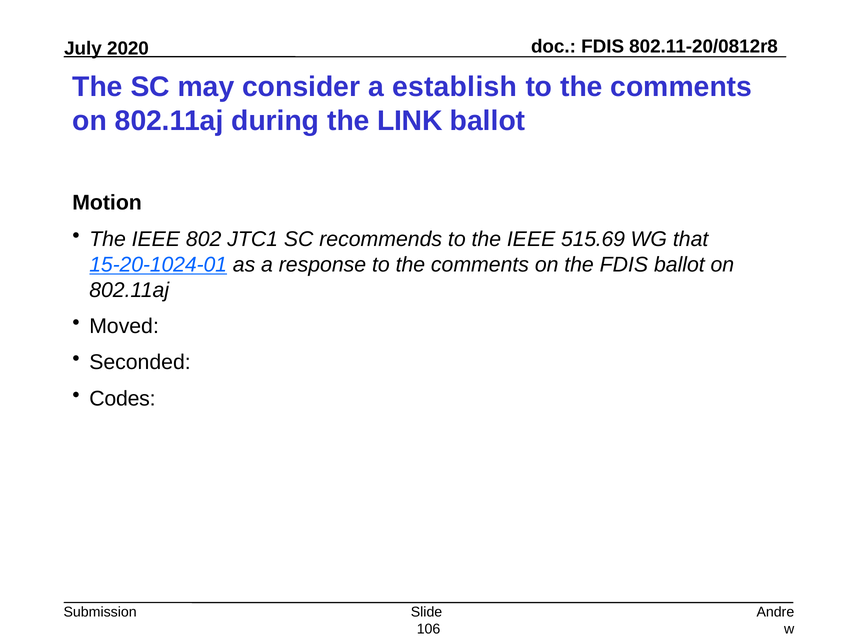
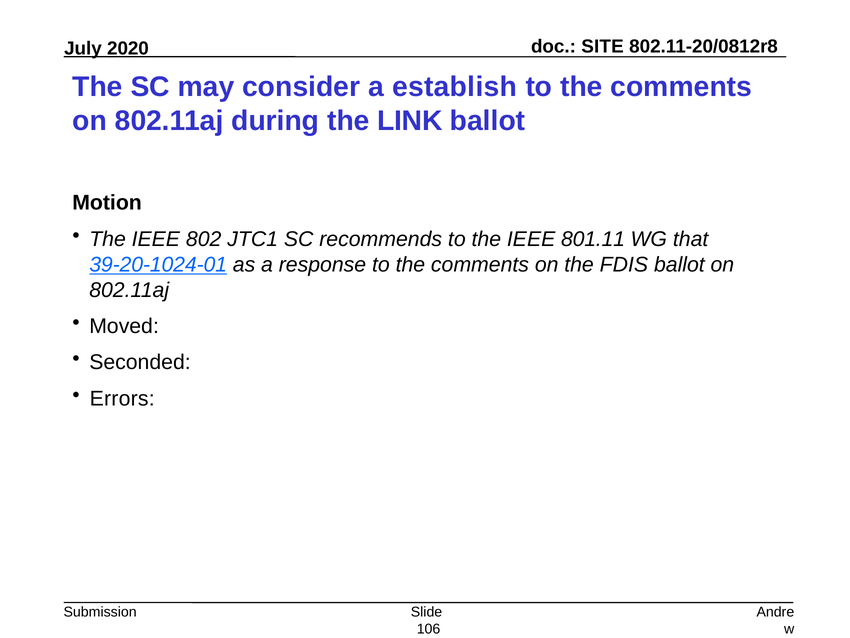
FDIS: FDIS -> SITE (603, 47)
515.69: 515.69 -> 801.11 (593, 239)
15-20-1024-01: 15-20-1024-01 -> 39-20-1024-01 (158, 264)
Codes: Codes -> Errors (122, 398)
